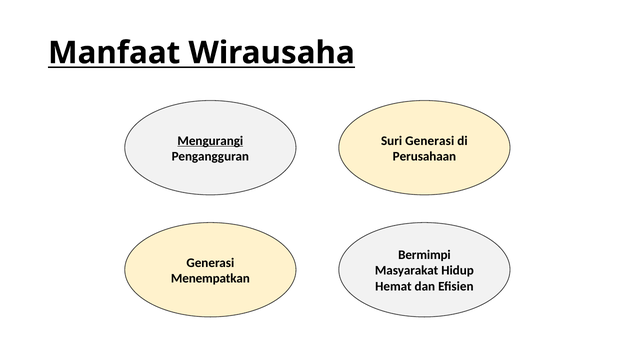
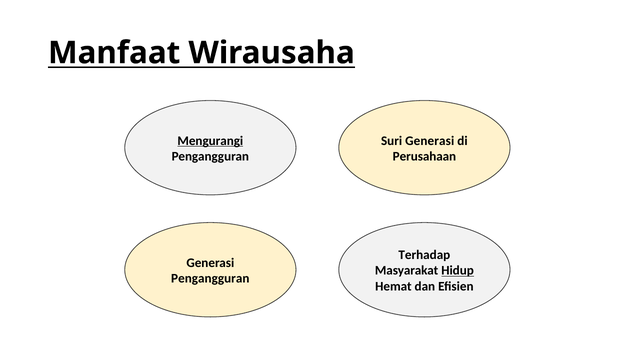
Bermimpi: Bermimpi -> Terhadap (424, 255)
Hidup underline: none -> present (458, 270)
Menempatkan: Menempatkan -> Pengangguran (210, 278)
